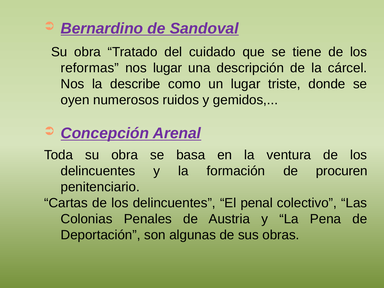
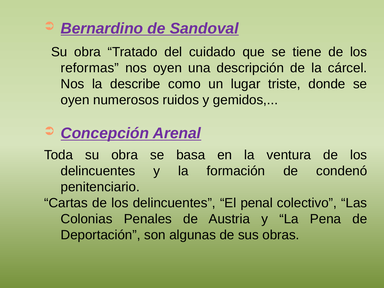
nos lugar: lugar -> oyen (168, 68)
procuren: procuren -> condenó (342, 171)
